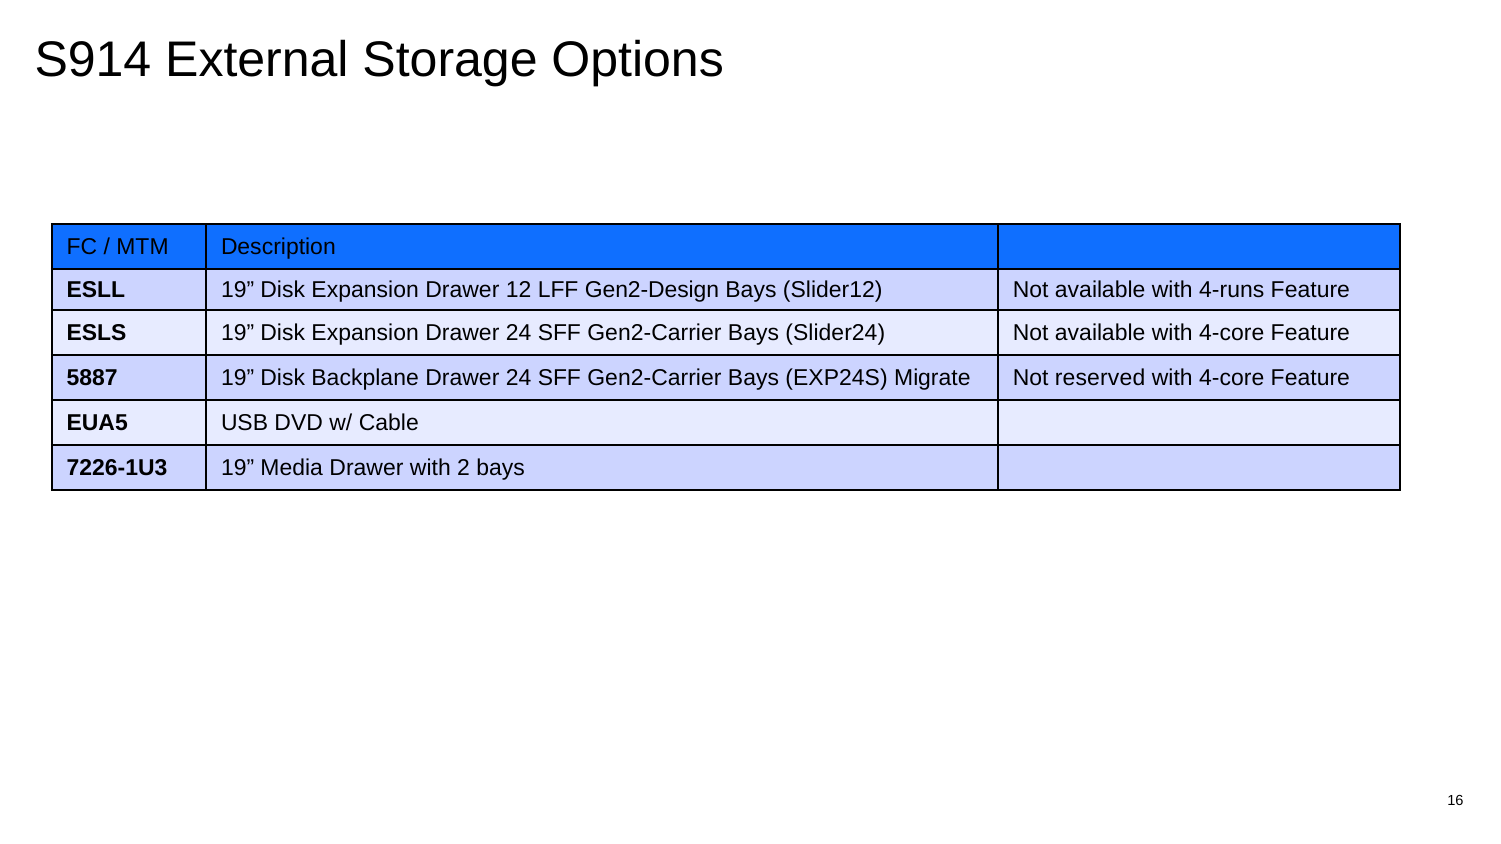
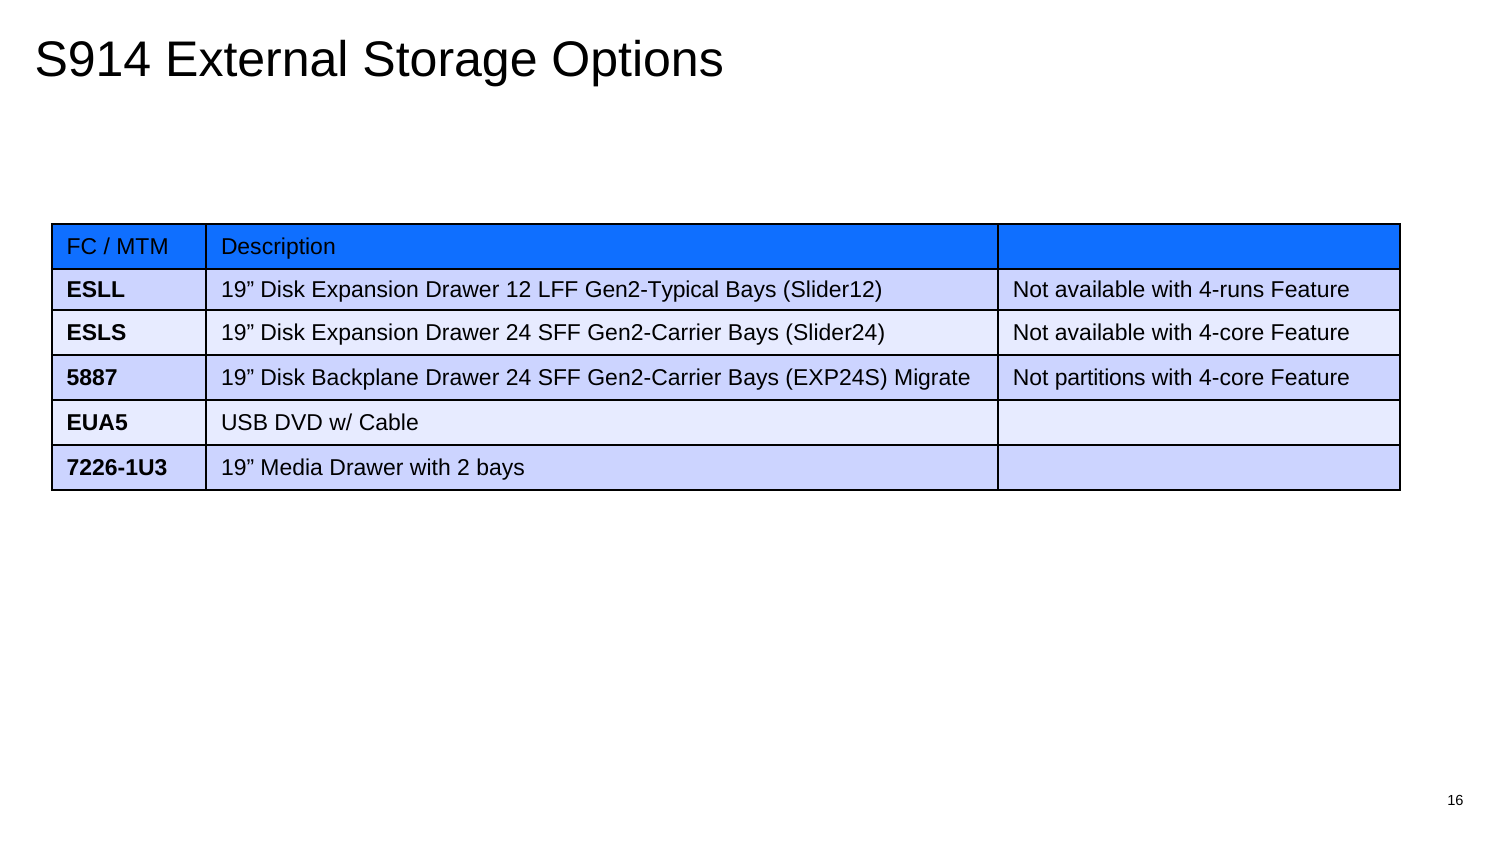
Gen2-Design: Gen2-Design -> Gen2-Typical (652, 290)
reserved: reserved -> partitions (1100, 378)
